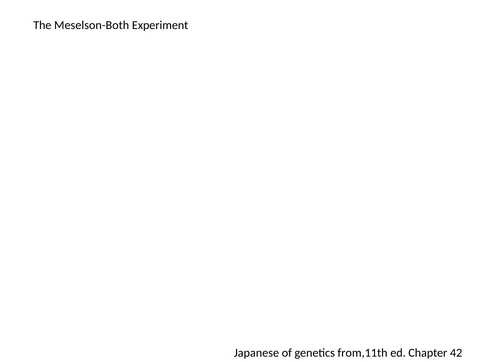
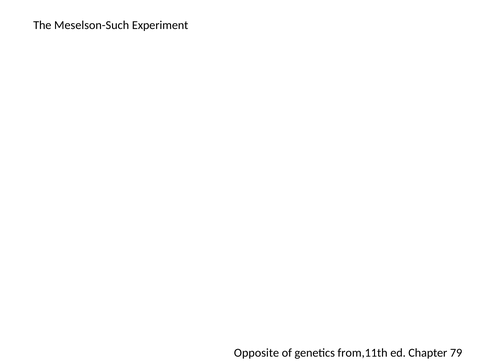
Meselson-Both: Meselson-Both -> Meselson-Such (92, 25)
Japanese: Japanese -> Opposite (256, 352)
42: 42 -> 79 (456, 352)
